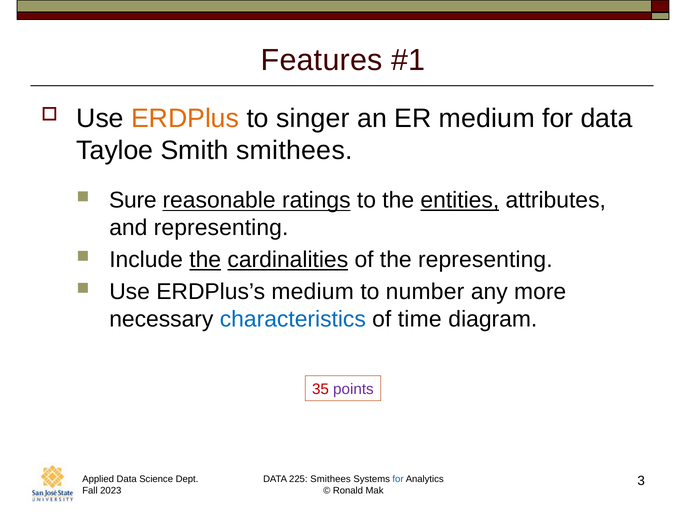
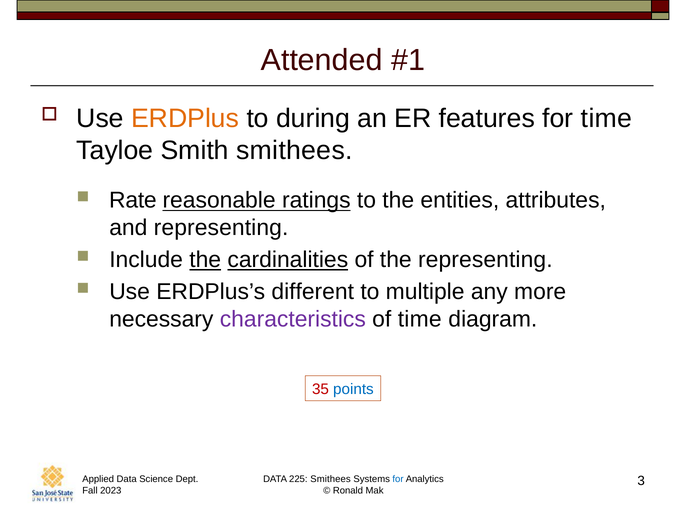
Features: Features -> Attended (322, 60)
singer: singer -> during (313, 118)
ER medium: medium -> features (487, 118)
for data: data -> time (606, 118)
Sure: Sure -> Rate (133, 201)
entities underline: present -> none (460, 201)
ERDPlus’s medium: medium -> different (313, 292)
number: number -> multiple (425, 292)
characteristics colour: blue -> purple (293, 319)
points colour: purple -> blue (353, 390)
